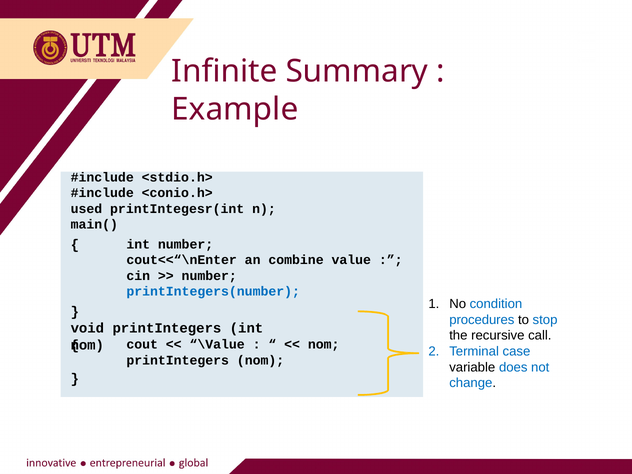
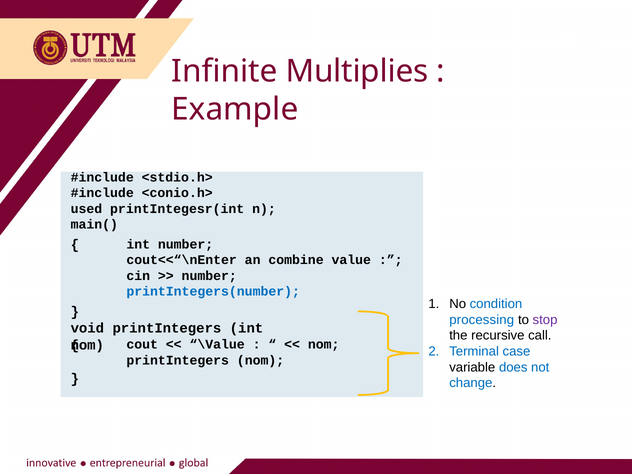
Summary: Summary -> Multiplies (357, 72)
procedures: procedures -> processing (482, 320)
stop colour: blue -> purple (545, 320)
